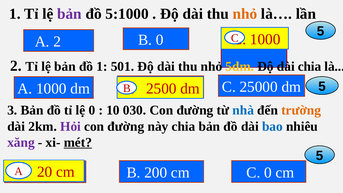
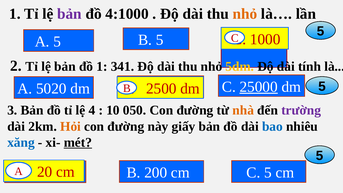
5:1000: 5:1000 -> 4:1000 (127, 14)
B 0: 0 -> 5 (160, 40)
A 2: 2 -> 5 (57, 42)
501: 501 -> 341 (122, 67)
dài chia: chia -> tính (309, 67)
A 1000: 1000 -> 5020 (51, 89)
25000 underline: none -> present (259, 87)
lệ 0: 0 -> 4 (92, 110)
030: 030 -> 050 (135, 110)
nhà colour: blue -> orange (243, 110)
trường colour: orange -> purple (301, 110)
Hỏi colour: purple -> orange (71, 126)
này chia: chia -> giấy (183, 126)
xăng colour: purple -> blue (21, 142)
C 0: 0 -> 5 (268, 173)
